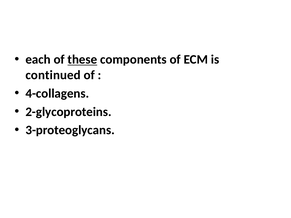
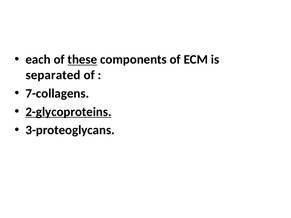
continued: continued -> separated (53, 75)
4-collagens: 4-collagens -> 7-collagens (57, 94)
2-glycoproteins underline: none -> present (68, 112)
